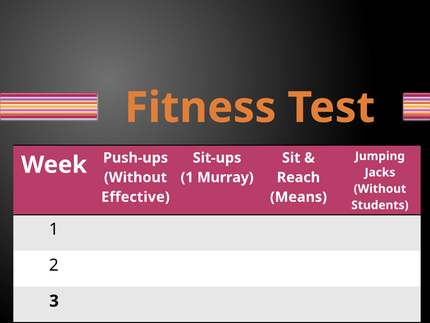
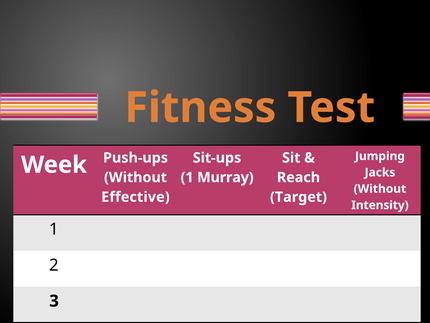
Means: Means -> Target (298, 197)
Students: Students -> Intensity (380, 205)
